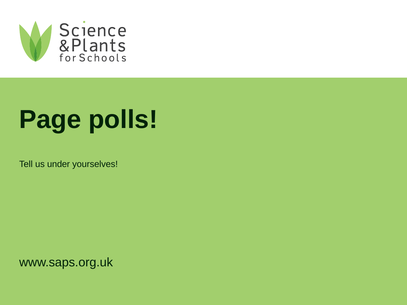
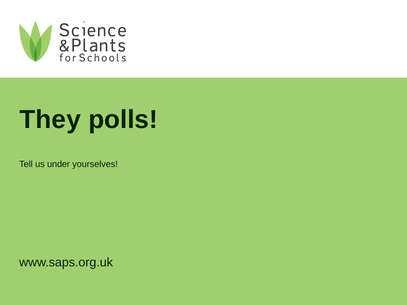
Page: Page -> They (50, 120)
